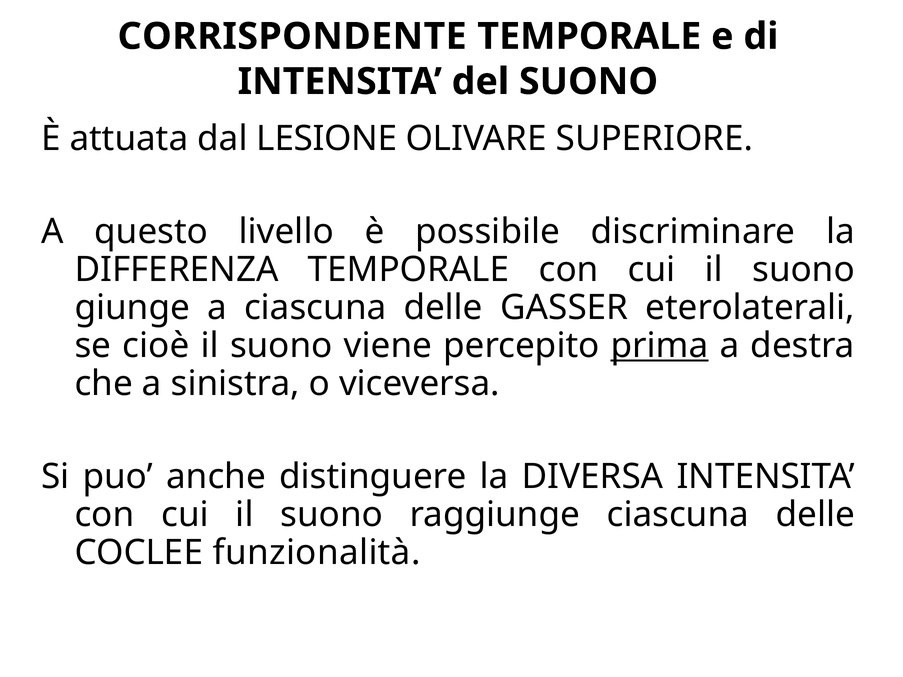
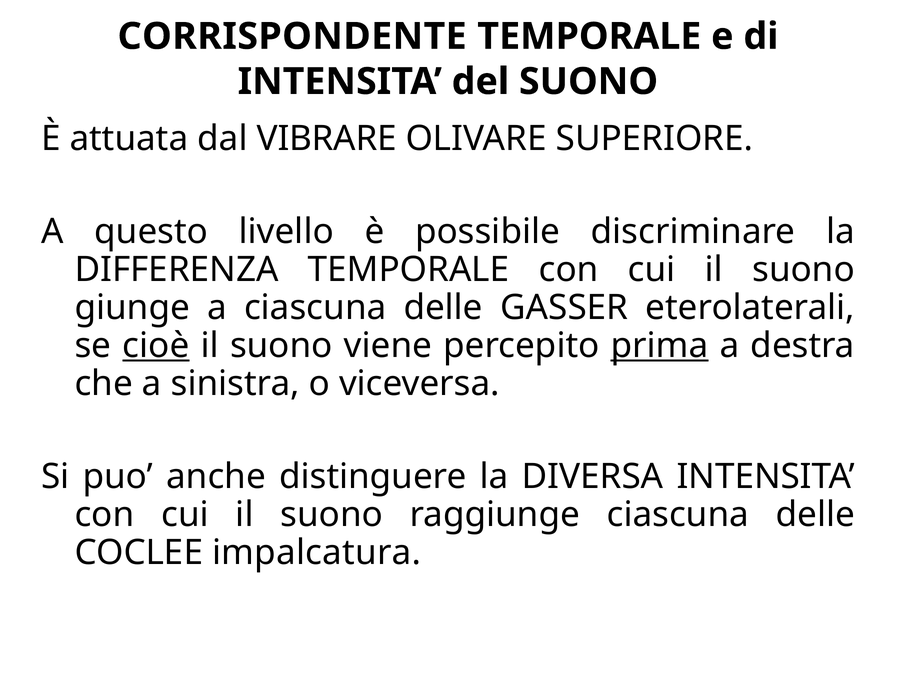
LESIONE: LESIONE -> VIBRARE (327, 138)
cioè underline: none -> present (156, 346)
funzionalità: funzionalità -> impalcatura (317, 553)
